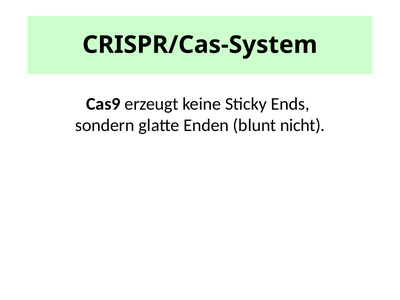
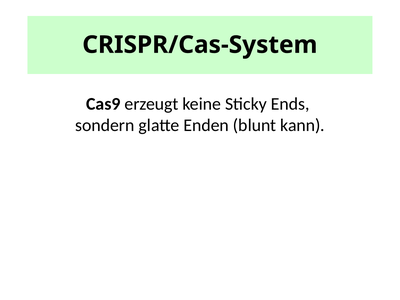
nicht: nicht -> kann (303, 125)
